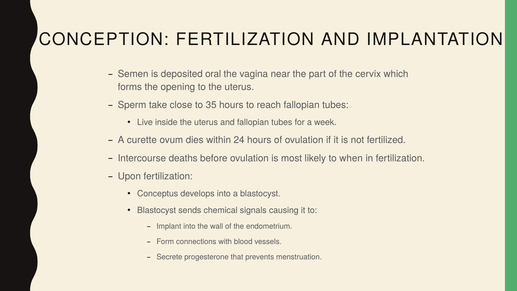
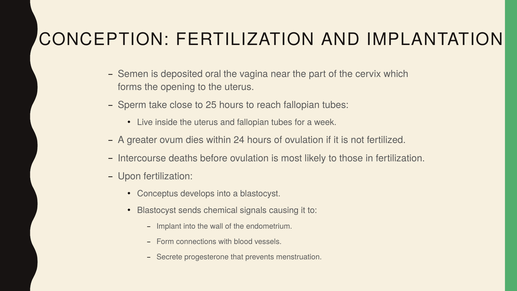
35: 35 -> 25 (211, 105)
curette: curette -> greater (142, 140)
when: when -> those (351, 158)
